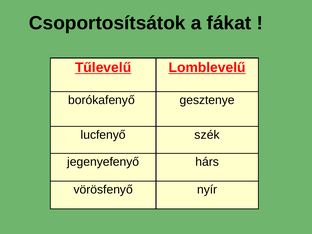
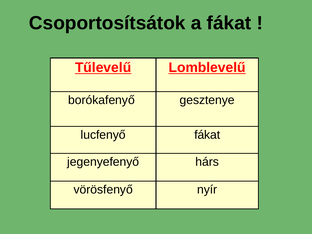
lucfenyő szék: szék -> fákat (207, 135)
